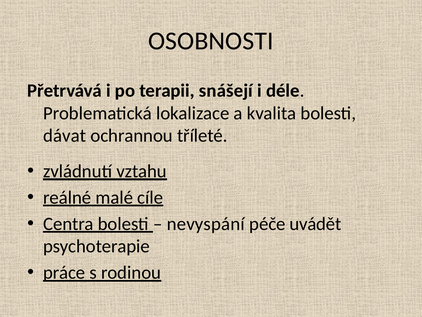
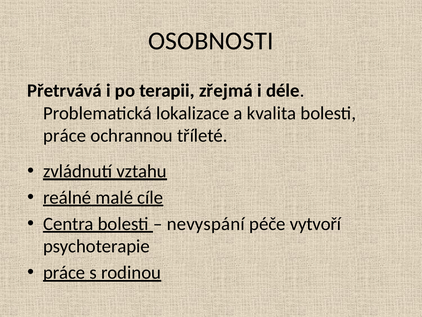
snášejí: snášejí -> zřejmá (226, 91)
dávat: dávat -> práce (65, 136)
uvádět: uvádět -> vytvoří (315, 223)
